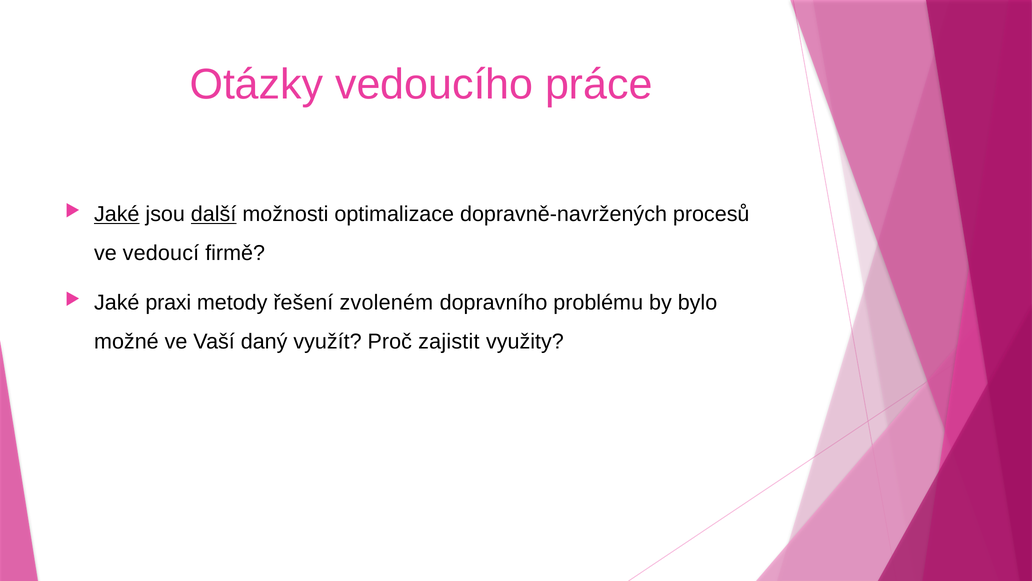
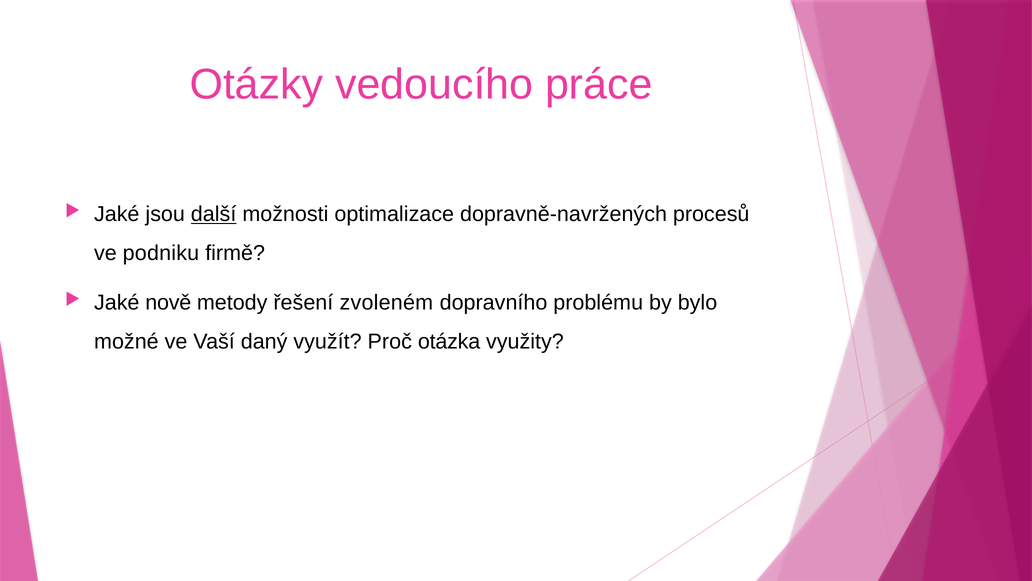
Jaké underline: present -> none (117, 214)
vedoucí: vedoucí -> podniku (161, 253)
praxi: praxi -> nově (168, 302)
zajistit: zajistit -> otázka (449, 341)
